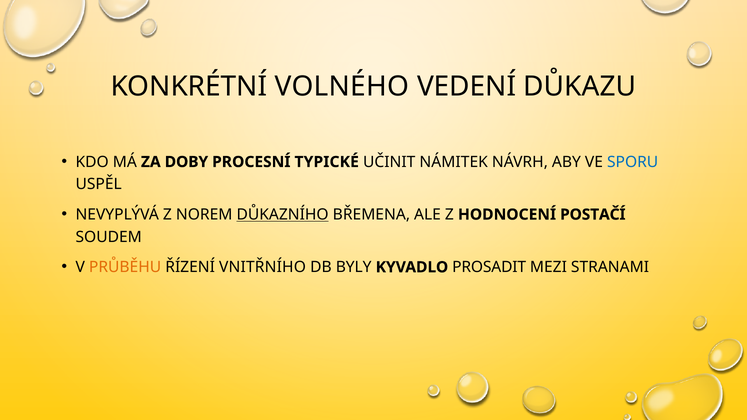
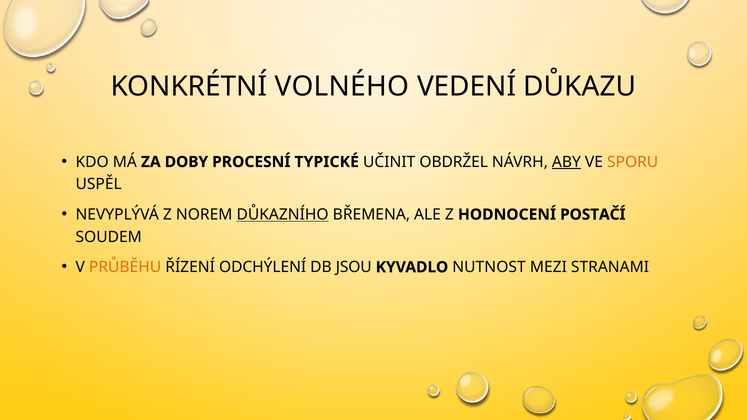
NÁMITEK: NÁMITEK -> OBDRŽEL (454, 162)
ABY underline: none -> present (566, 162)
SPORU colour: blue -> orange (633, 162)
VNITŘNÍHO: VNITŘNÍHO -> ODCHÝLENÍ (263, 267)
BYLY: BYLY -> JSOU (354, 267)
PROSADIT: PROSADIT -> NUTNOST (489, 267)
